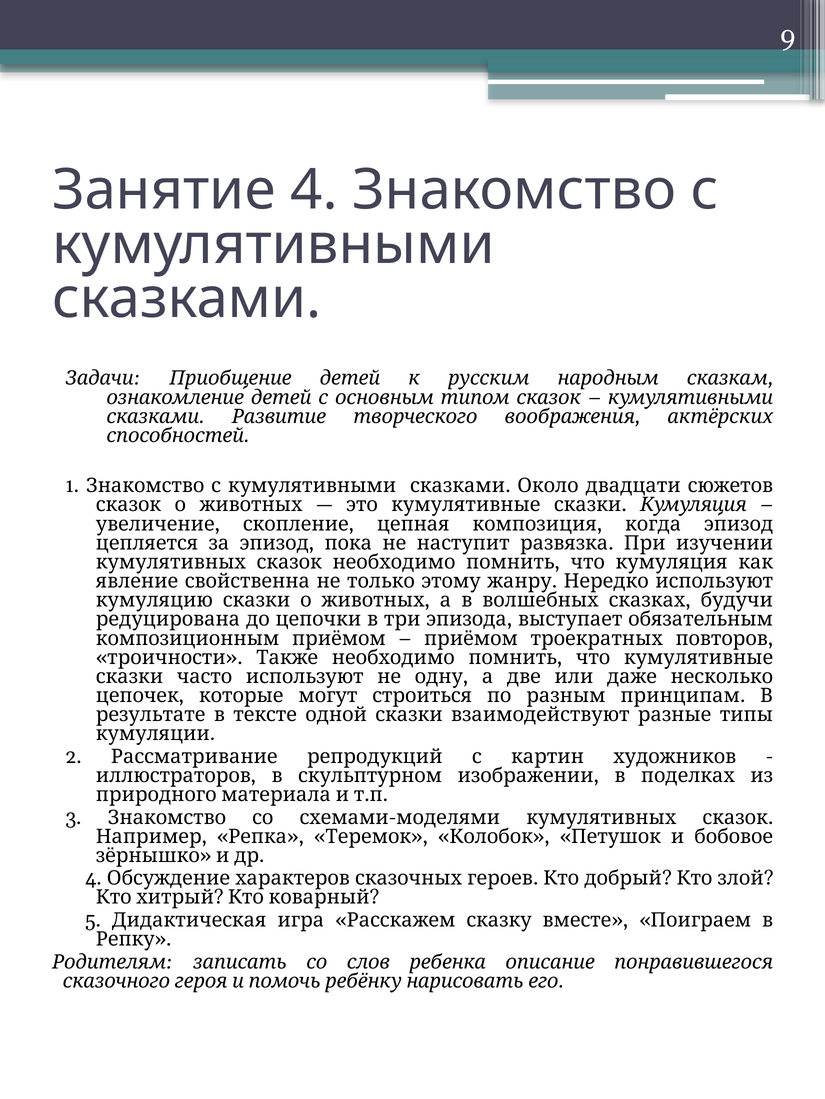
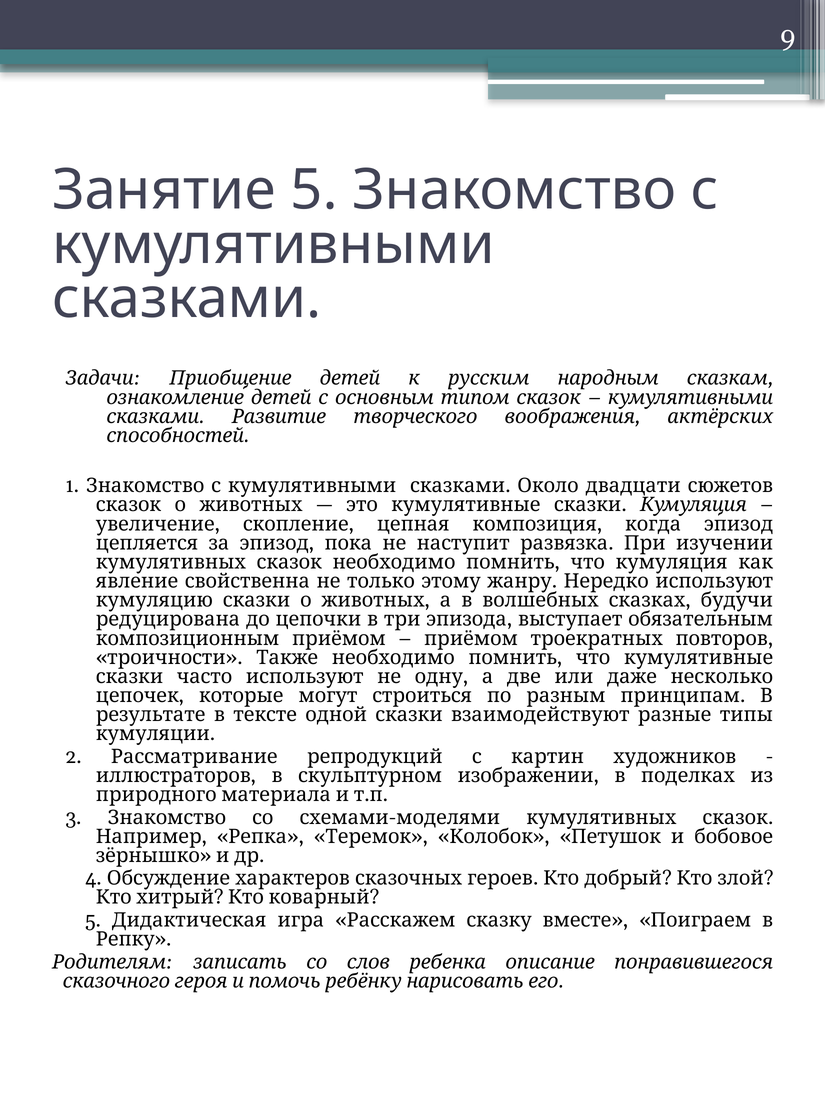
Занятие 4: 4 -> 5 (314, 190)
